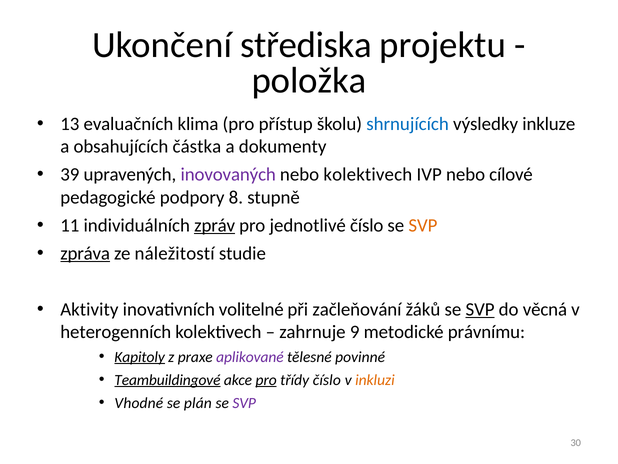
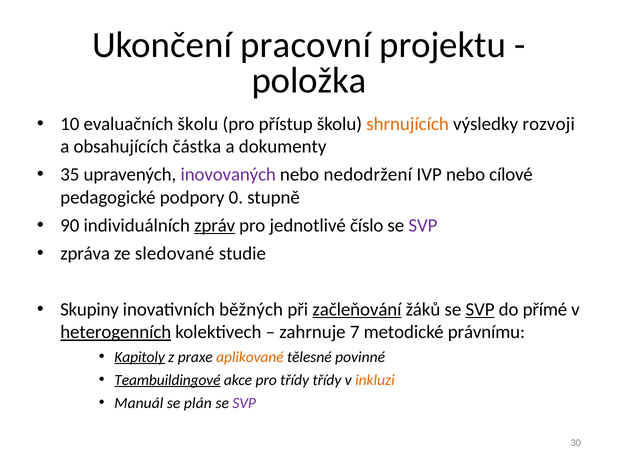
střediska: střediska -> pracovní (306, 45)
13: 13 -> 10 (70, 124)
evaluačních klima: klima -> školu (198, 124)
shrnujících colour: blue -> orange (408, 124)
inkluze: inkluze -> rozvoji (549, 124)
39: 39 -> 35 (70, 175)
nebo kolektivech: kolektivech -> nedodržení (368, 175)
8: 8 -> 0 (236, 197)
11: 11 -> 90 (70, 225)
SVP colour: orange -> purple (423, 225)
zpráva underline: present -> none (85, 253)
náležitostí: náležitostí -> sledované (175, 253)
Aktivity: Aktivity -> Skupiny (89, 309)
volitelné: volitelné -> běžných (251, 309)
začleňování underline: none -> present (357, 309)
věcná: věcná -> přímé (545, 309)
heterogenních underline: none -> present (116, 332)
9: 9 -> 7 (355, 332)
aplikované colour: purple -> orange (250, 357)
pro underline: present -> none (266, 380)
třídy číslo: číslo -> třídy (327, 380)
Vhodné: Vhodné -> Manuál (139, 403)
